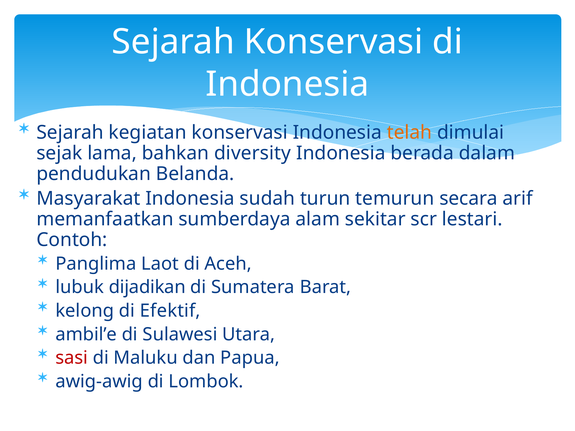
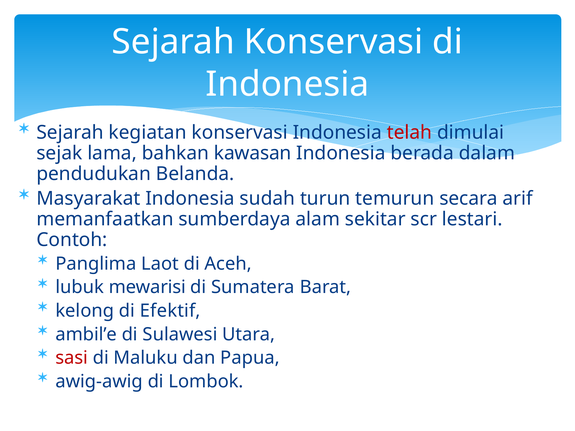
telah colour: orange -> red (410, 133)
diversity: diversity -> kawasan (253, 153)
dijadikan: dijadikan -> mewarisi (147, 287)
